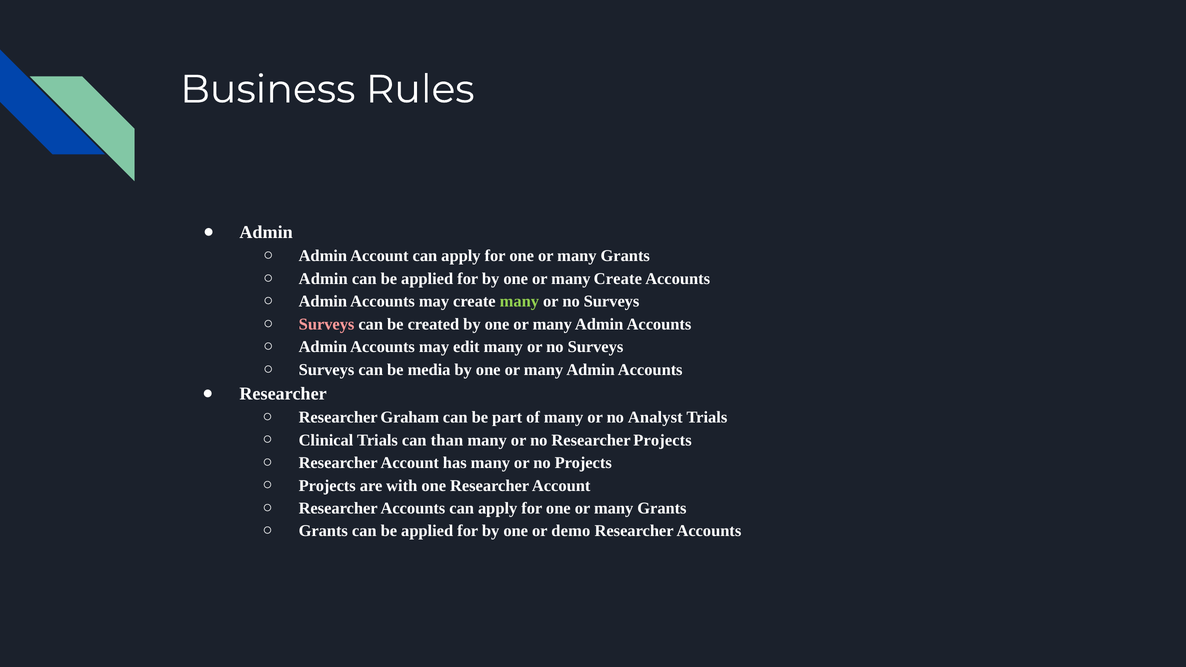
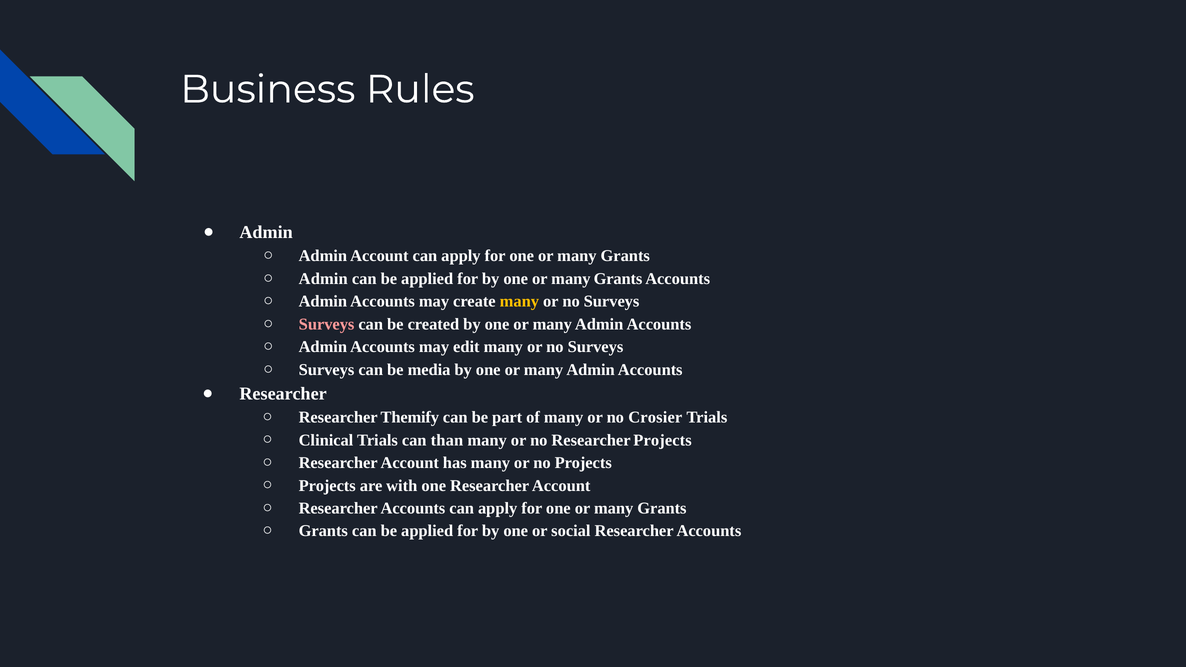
Create: Create -> Grants (618, 279)
many colour: light green -> yellow (519, 302)
Graham: Graham -> Themify (410, 417)
Analyst: Analyst -> Crosier (655, 417)
demo: demo -> social (571, 531)
